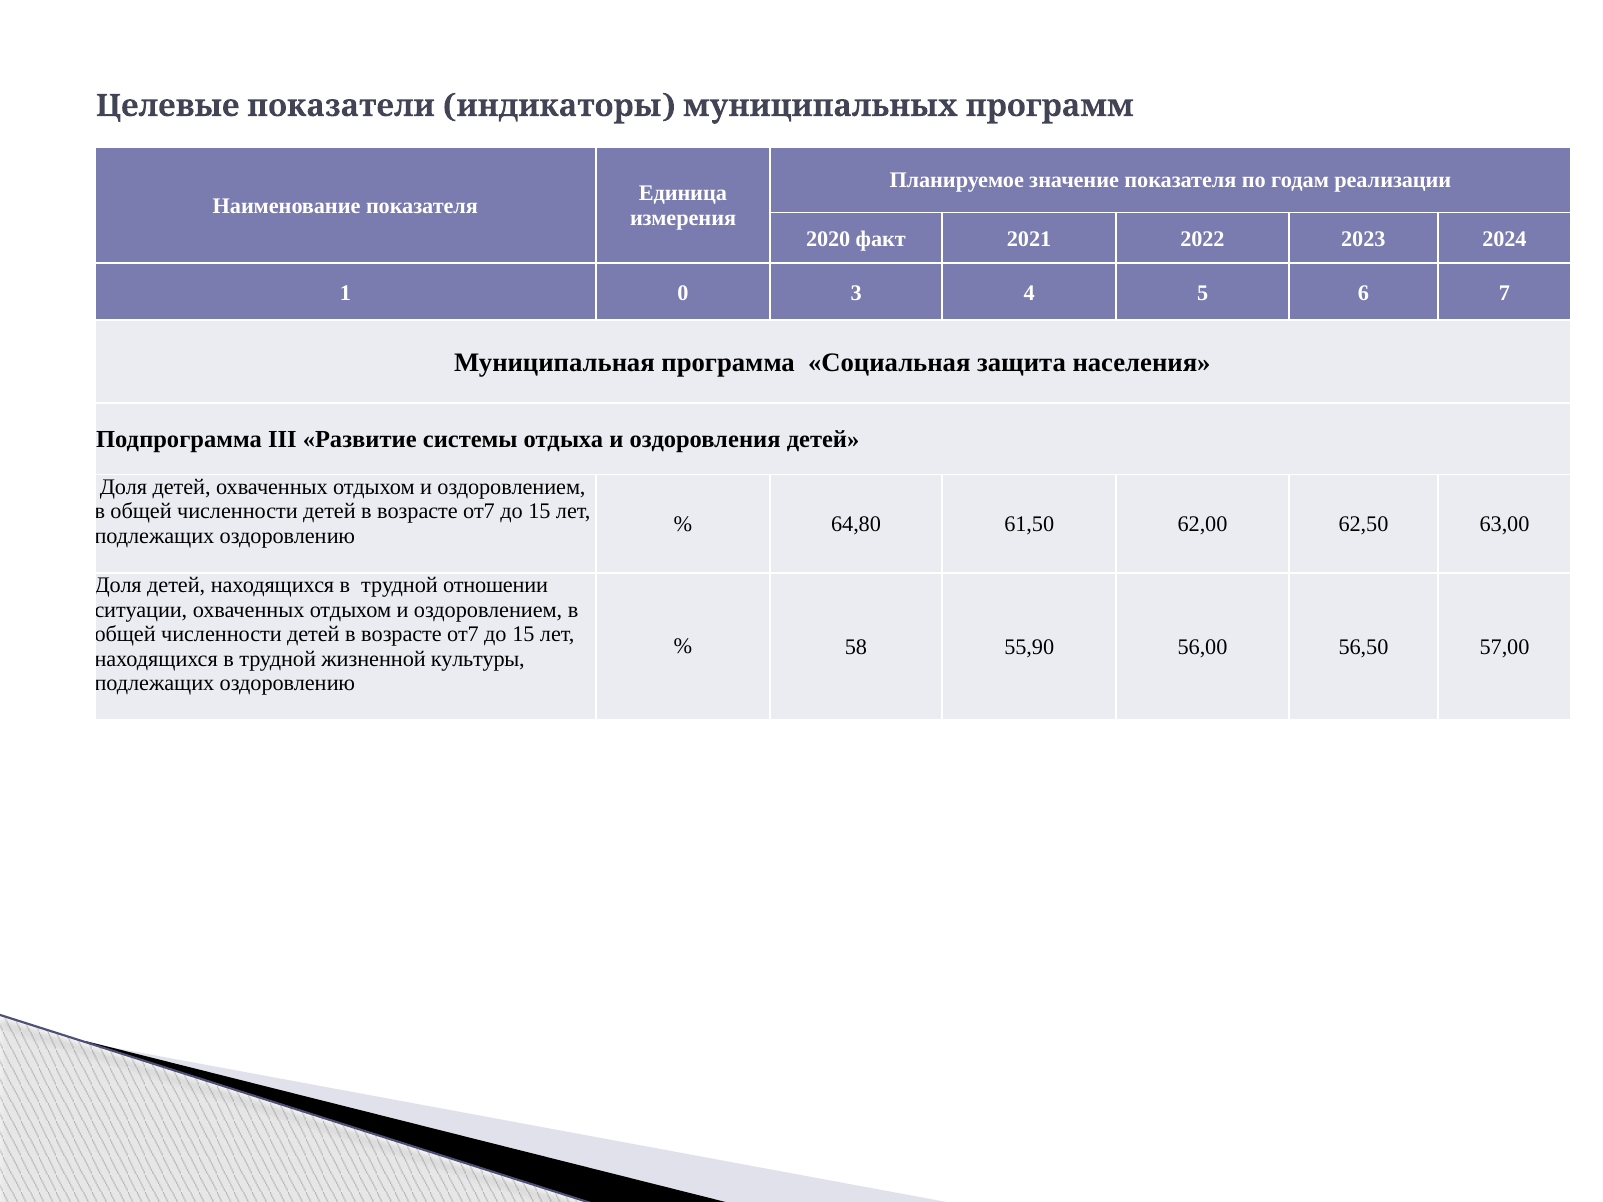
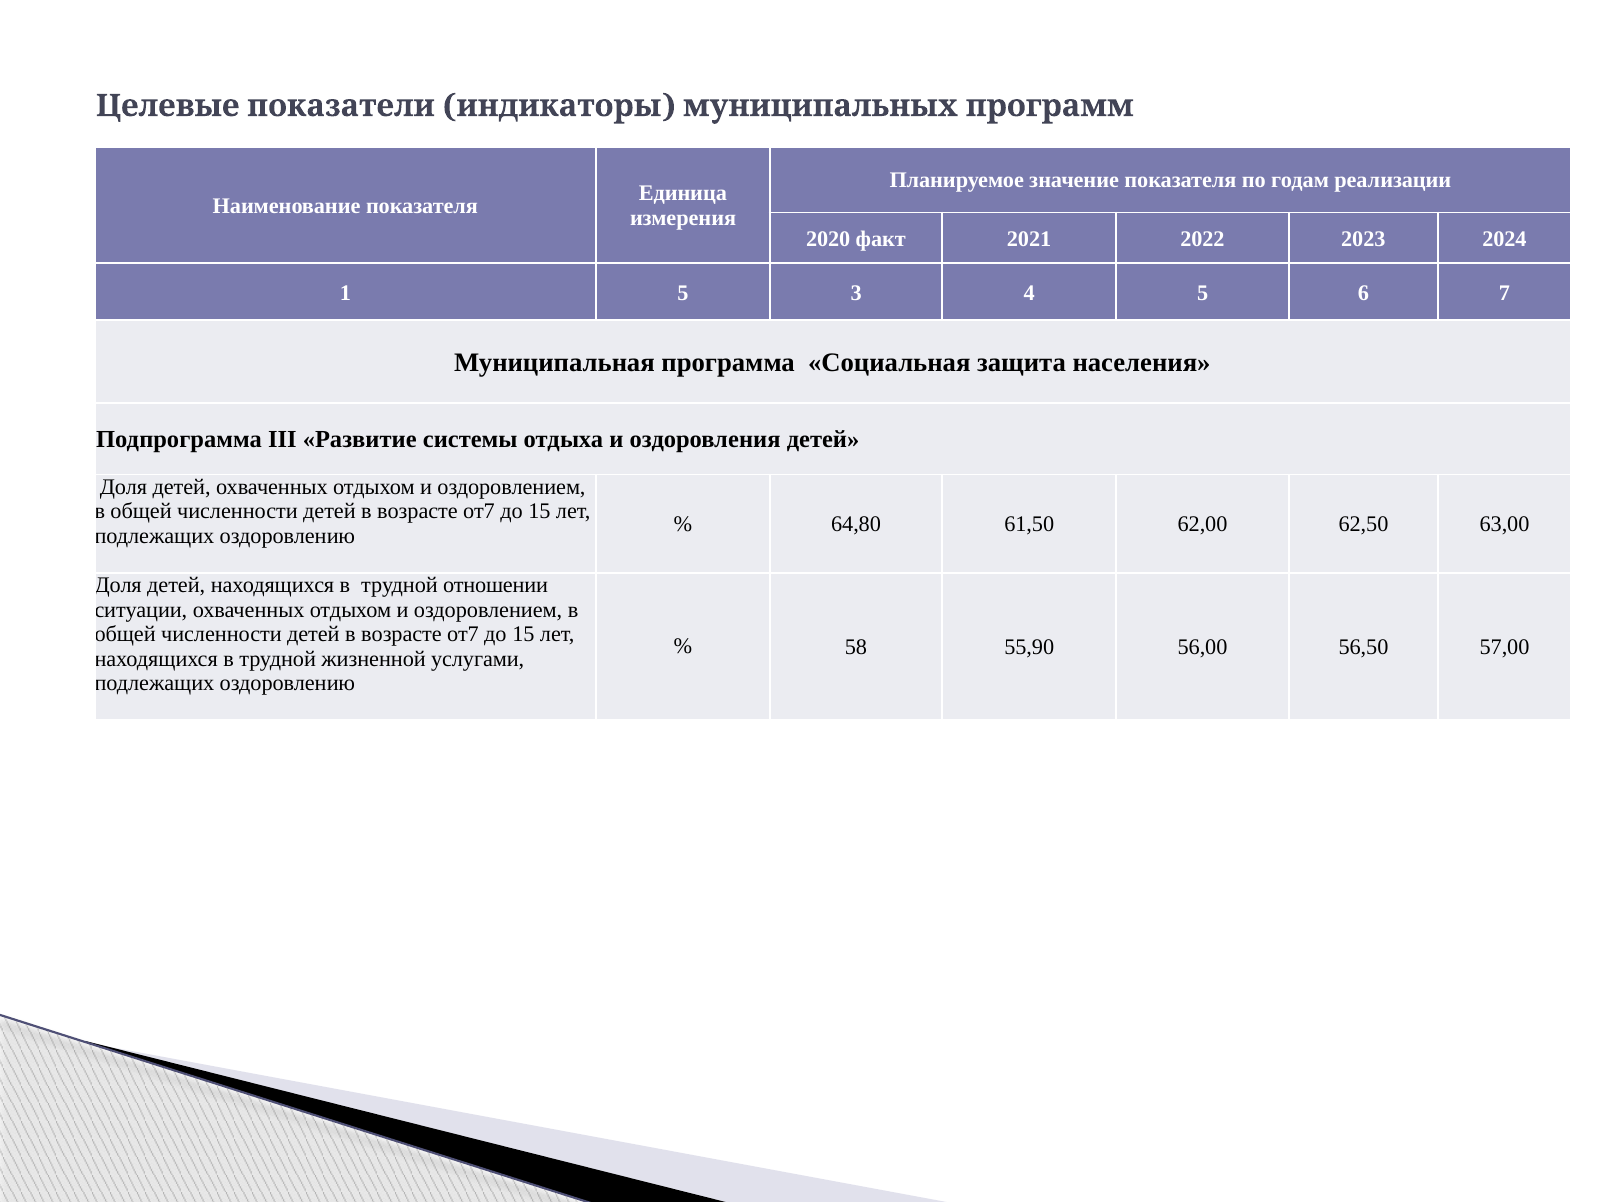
1 0: 0 -> 5 (683, 293)
культуры: культуры -> услугами (478, 659)
